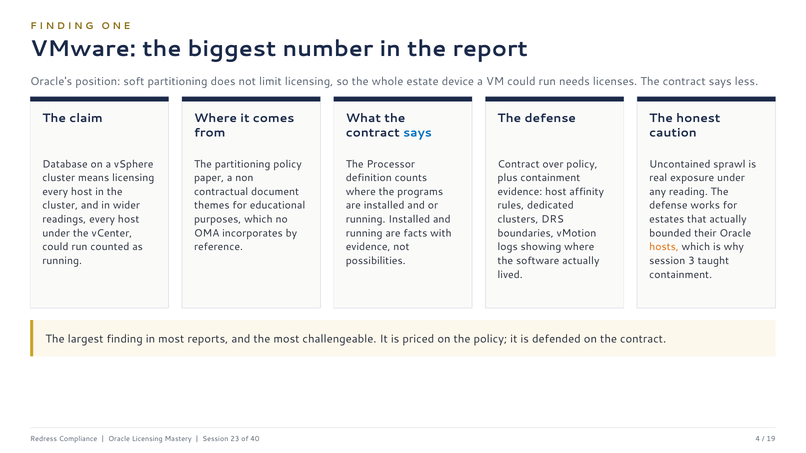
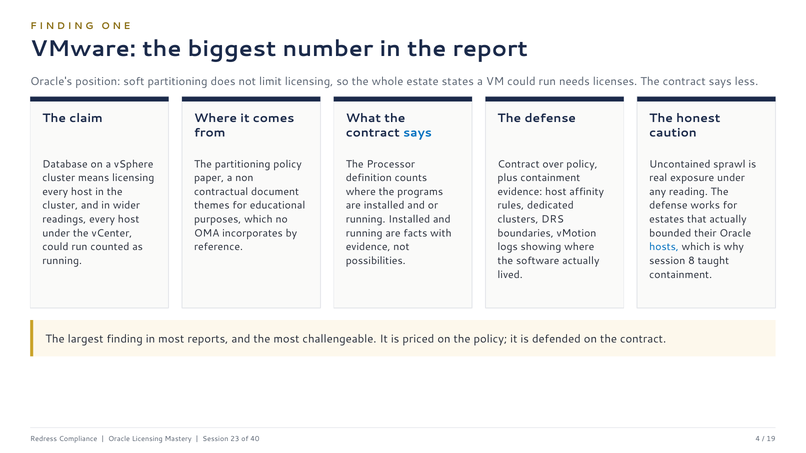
device: device -> states (458, 81)
hosts colour: orange -> blue (664, 247)
3: 3 -> 8 (692, 261)
